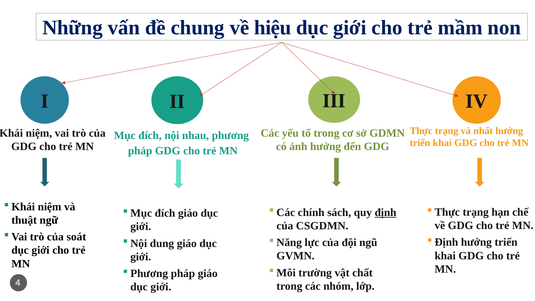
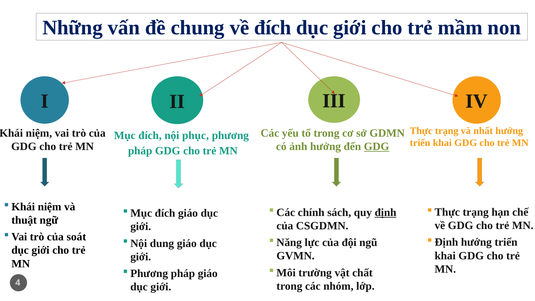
về hiệu: hiệu -> đích (273, 28)
nhau: nhau -> phục (195, 136)
GDG underline: none -> present (377, 147)
